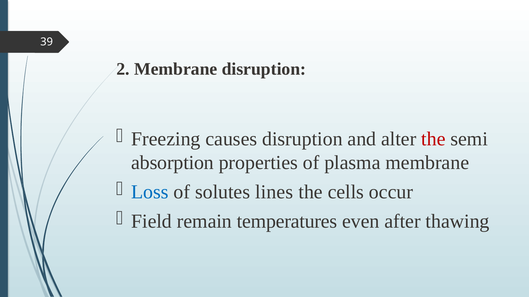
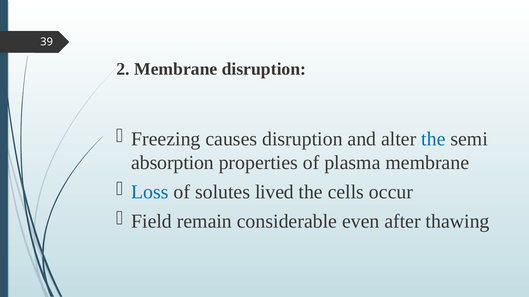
the colour: red -> blue (433, 139)
lines: lines -> lived (274, 192)
temperatures: temperatures -> considerable (287, 222)
